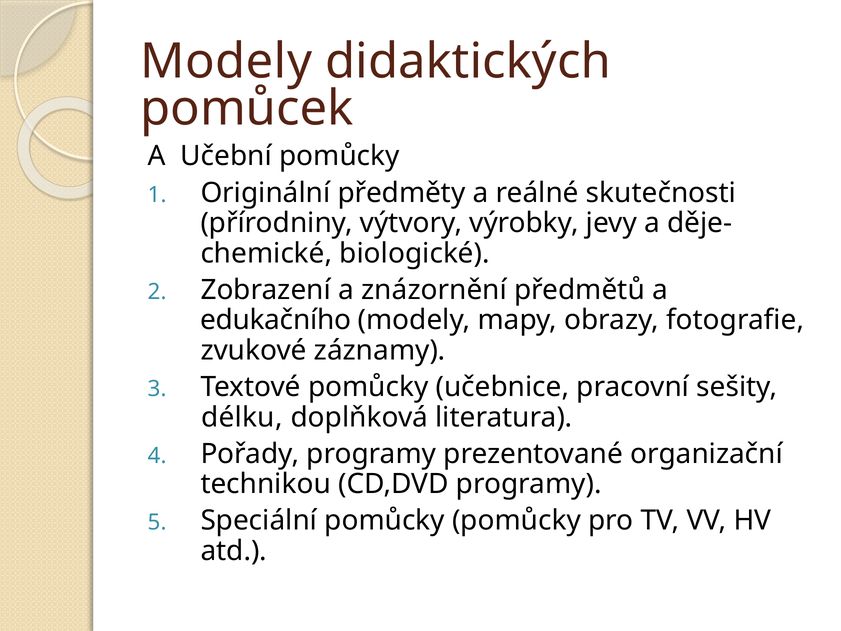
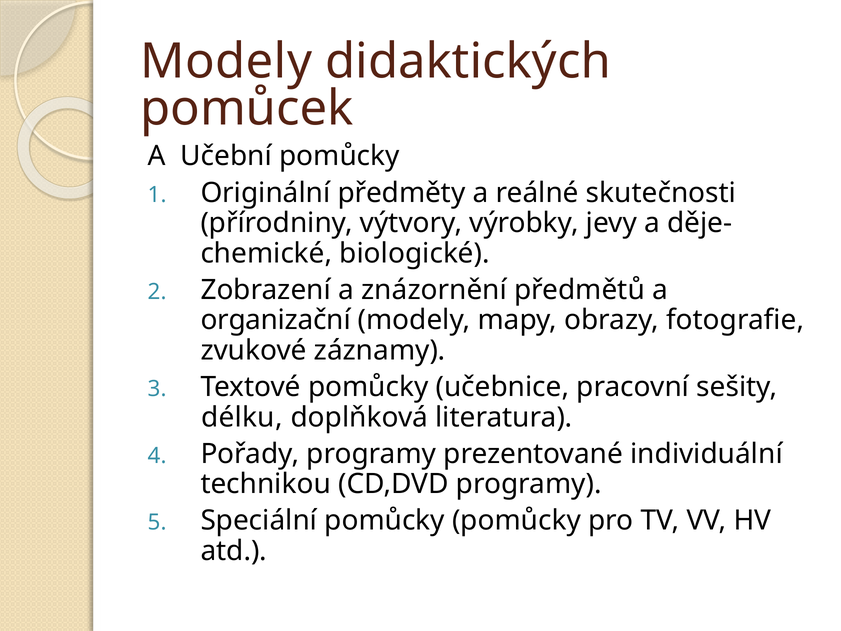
edukačního: edukačního -> organizační (276, 320)
organizační: organizační -> individuální (707, 454)
